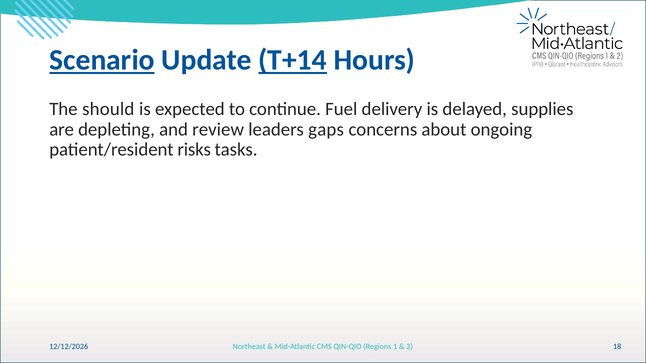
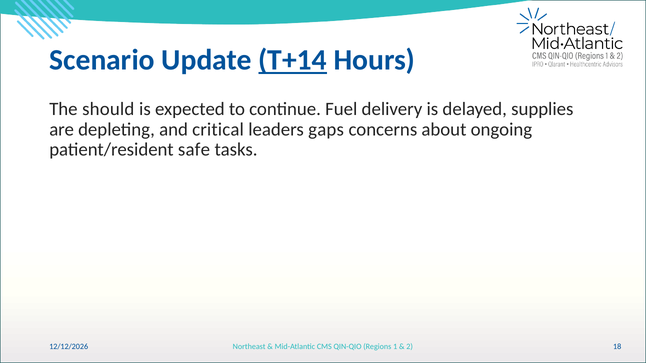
Scenario underline: present -> none (102, 60)
review: review -> critical (218, 129)
risks: risks -> safe (194, 150)
